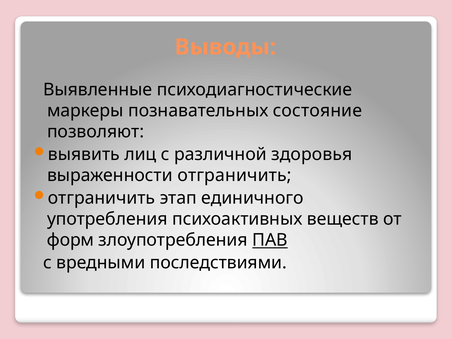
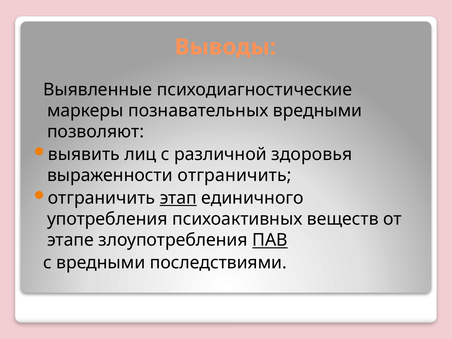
познавательных состояние: состояние -> вредными (318, 111)
этап underline: none -> present (178, 198)
форм: форм -> этапе (70, 240)
